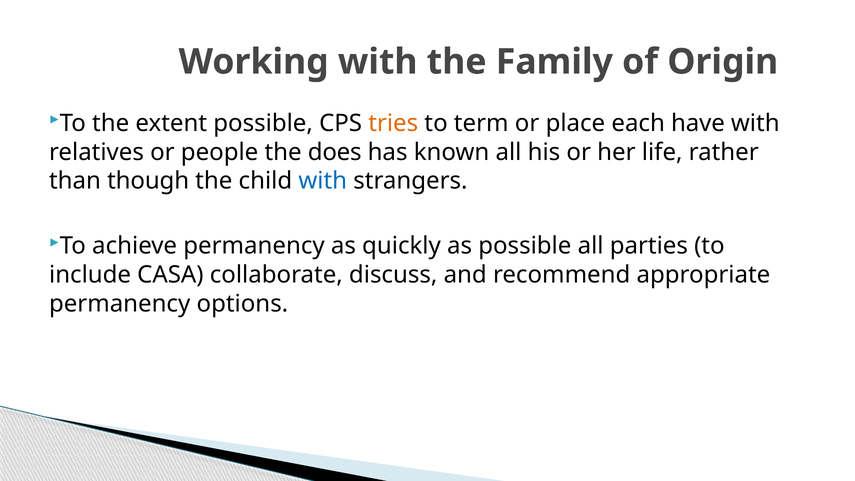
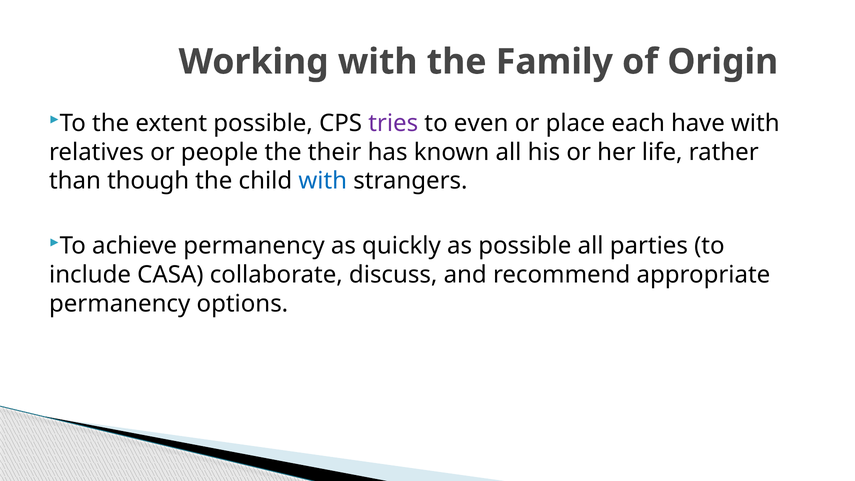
tries colour: orange -> purple (393, 123)
term: term -> even (481, 123)
does: does -> their (335, 152)
